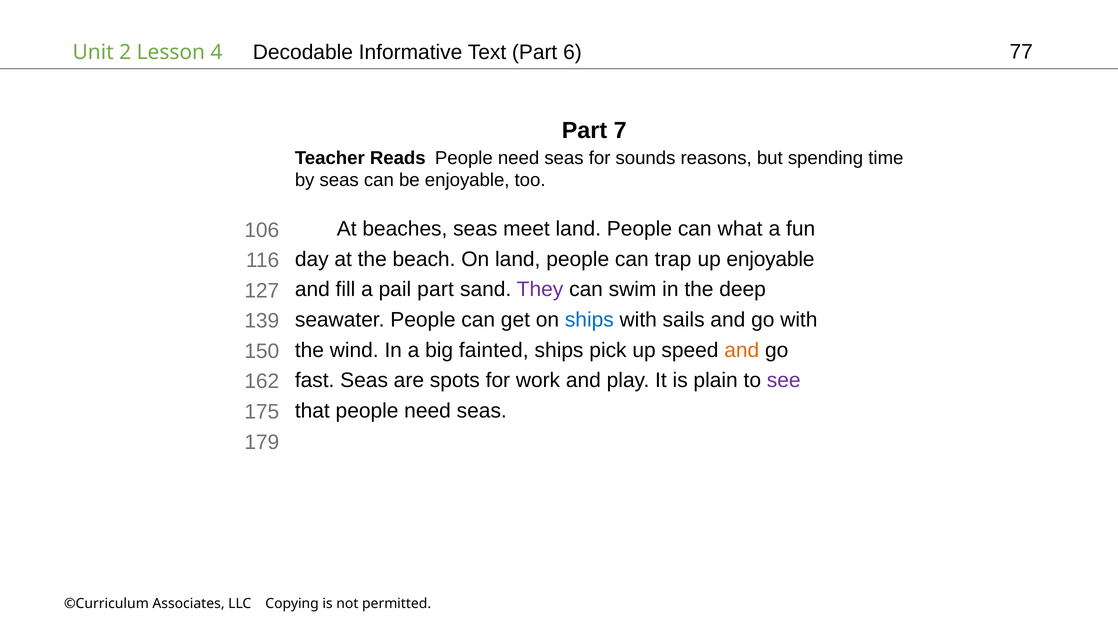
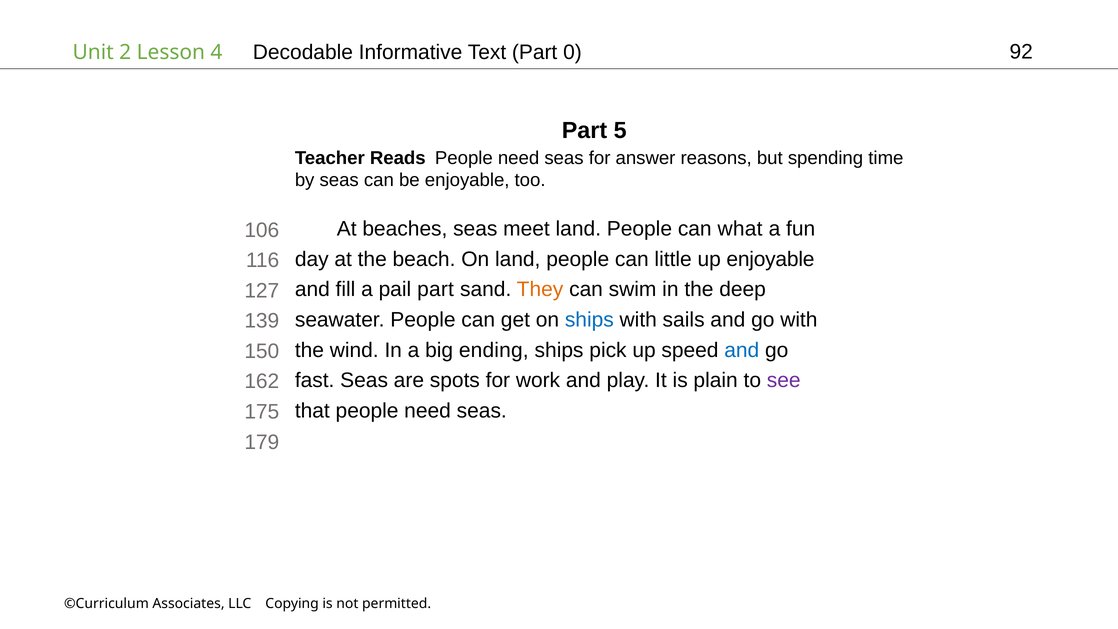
6: 6 -> 0 (572, 52)
77: 77 -> 92 (1021, 52)
7: 7 -> 5 (620, 130)
sounds: sounds -> answer (646, 158)
trap: trap -> little (673, 259)
They colour: purple -> orange (540, 289)
fainted: fainted -> ending (494, 350)
and colour: orange -> blue (742, 350)
